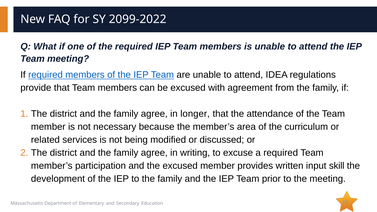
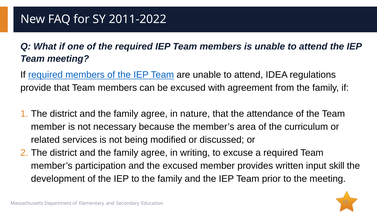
2099-2022: 2099-2022 -> 2011-2022 (138, 19)
longer: longer -> nature (195, 114)
